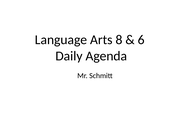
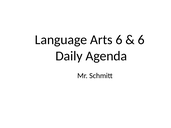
Arts 8: 8 -> 6 (119, 40)
